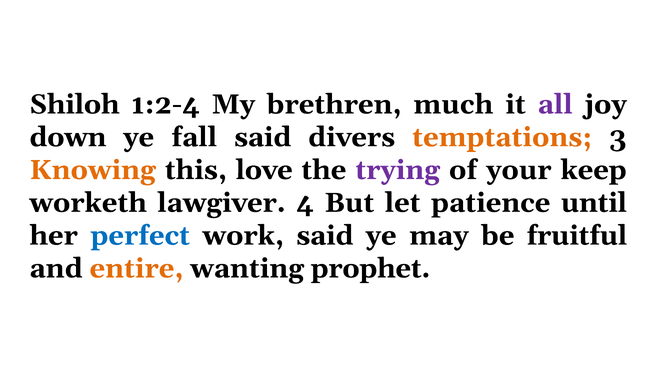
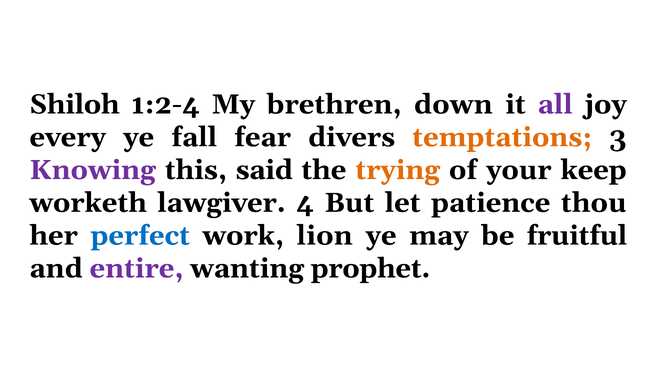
much: much -> down (453, 104)
down: down -> every (68, 137)
fall said: said -> fear (263, 137)
Knowing colour: orange -> purple (93, 170)
love: love -> said (264, 170)
trying colour: purple -> orange (398, 170)
until: until -> thou (594, 203)
work said: said -> lion (325, 236)
entire colour: orange -> purple (136, 268)
